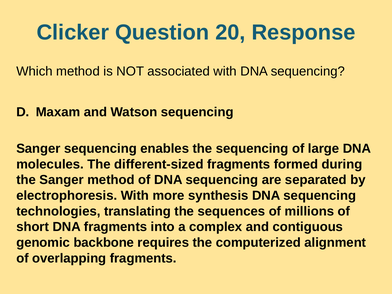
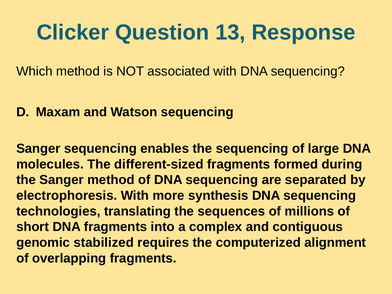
20: 20 -> 13 (230, 33)
backbone: backbone -> stabilized (104, 243)
